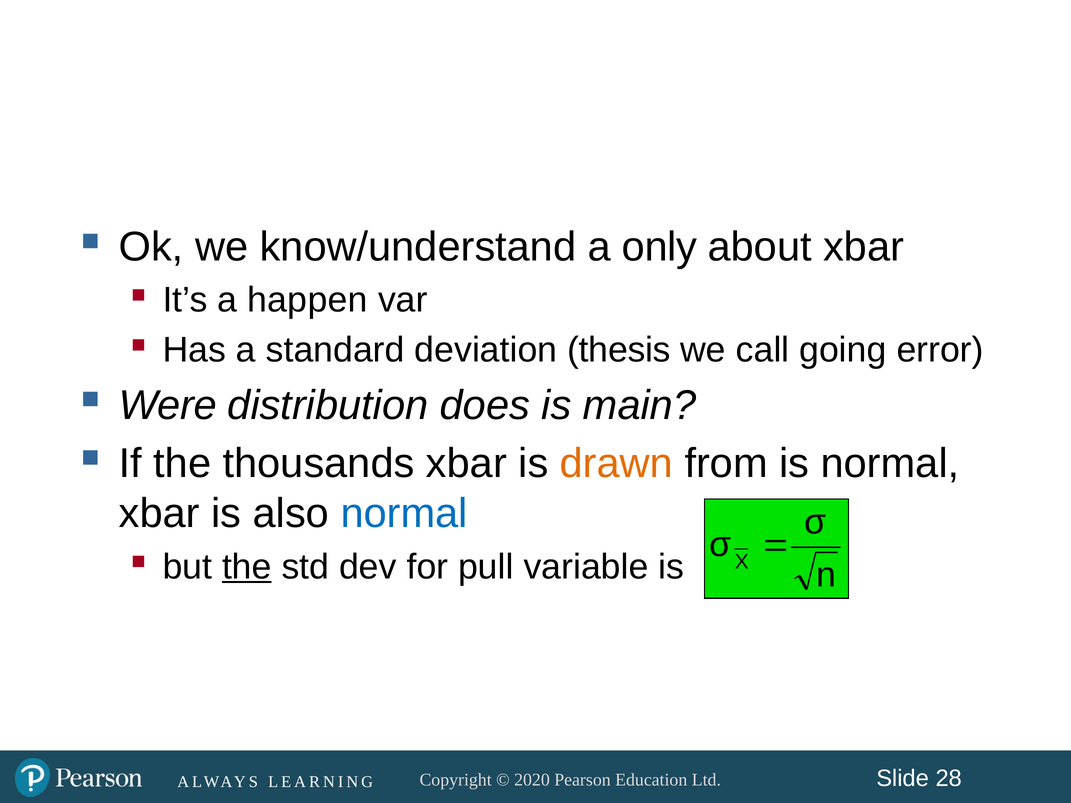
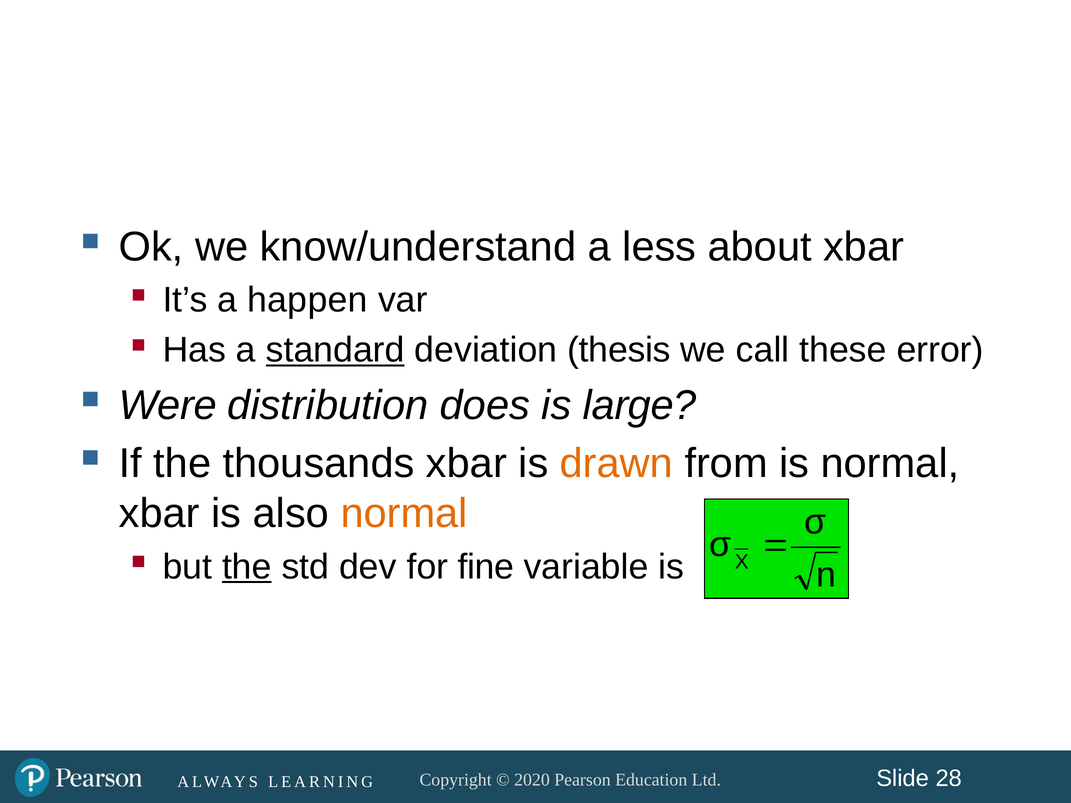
only: only -> less (659, 247)
standard underline: none -> present (335, 350)
going: going -> these (843, 350)
main: main -> large (640, 405)
normal colour: blue -> orange (404, 514)
pull: pull -> fine (486, 567)
